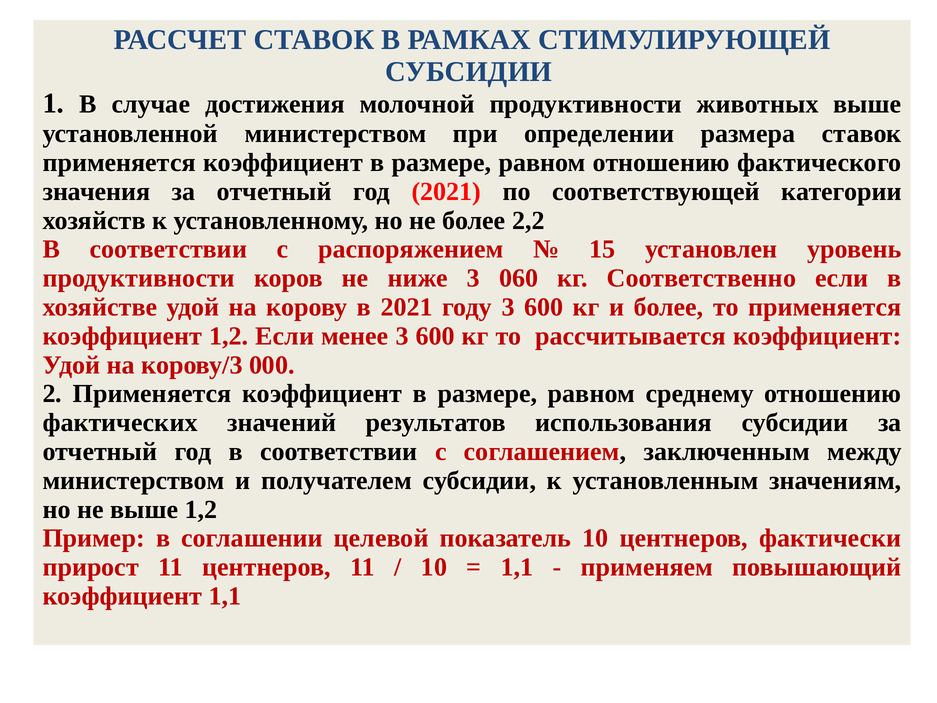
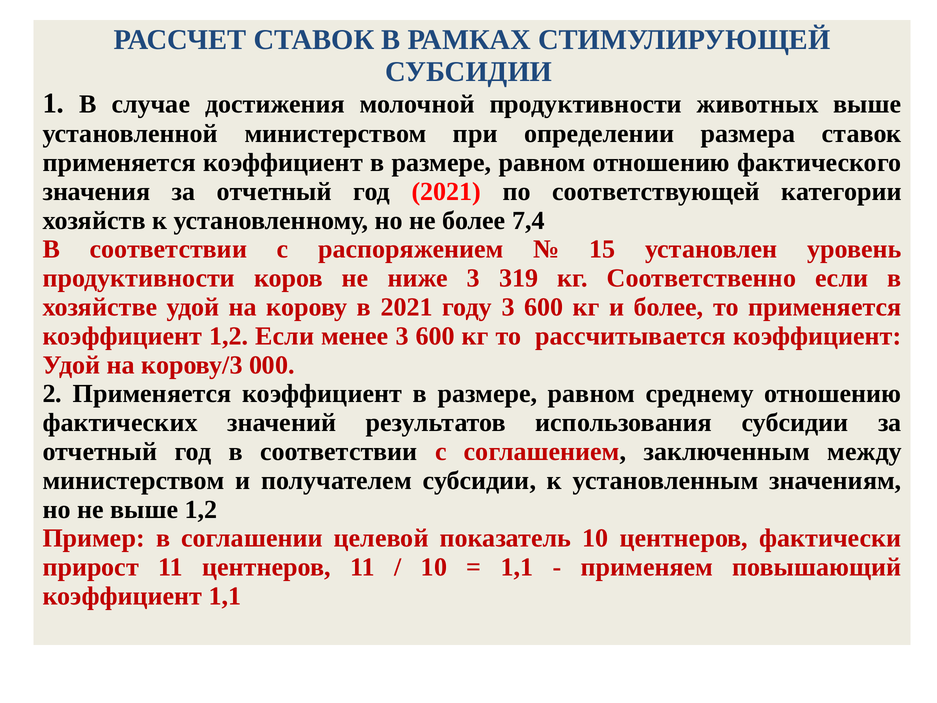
2,2: 2,2 -> 7,4 (528, 220)
060: 060 -> 319 (519, 278)
